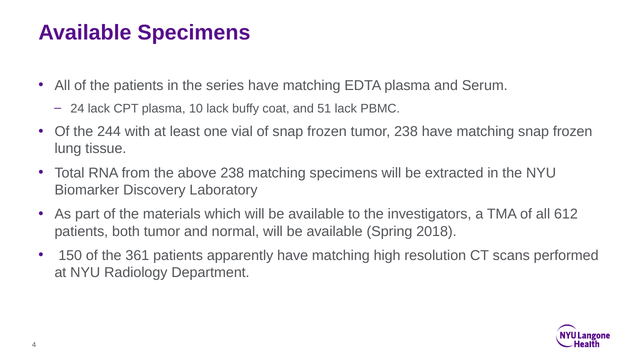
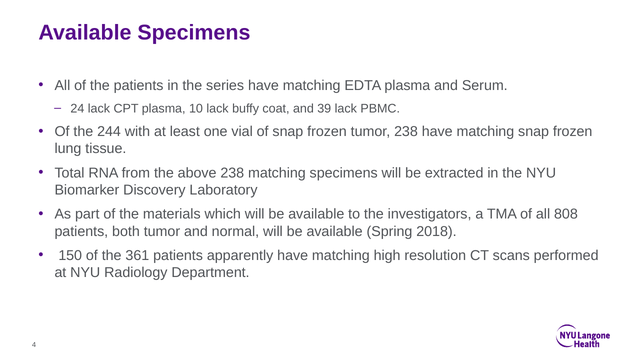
51: 51 -> 39 (324, 108)
612: 612 -> 808 (566, 214)
